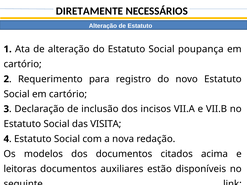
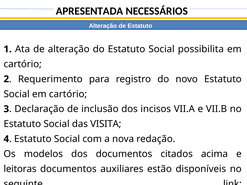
DIRETAMENTE: DIRETAMENTE -> APRESENTADA (90, 11)
poupança: poupança -> possibilita (201, 49)
